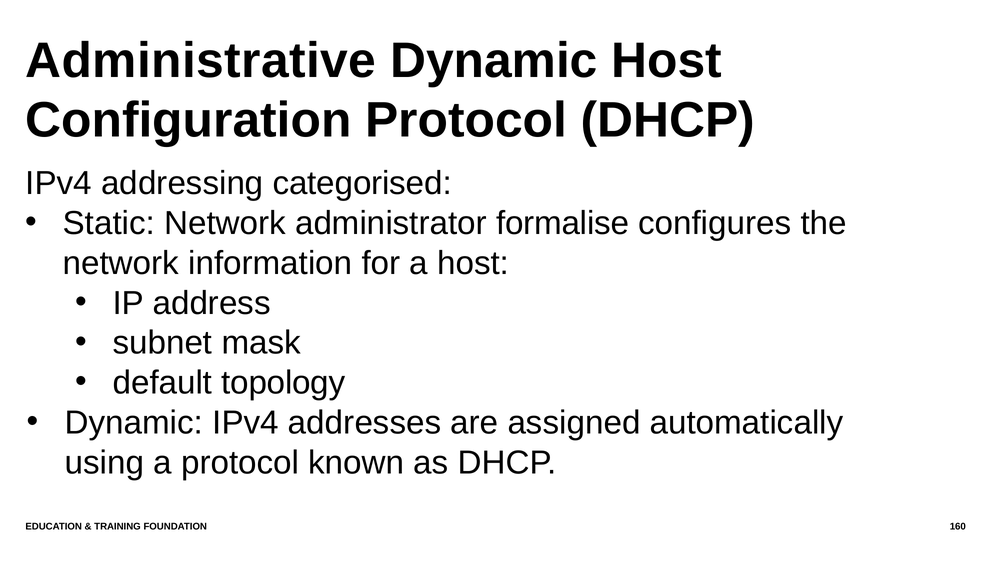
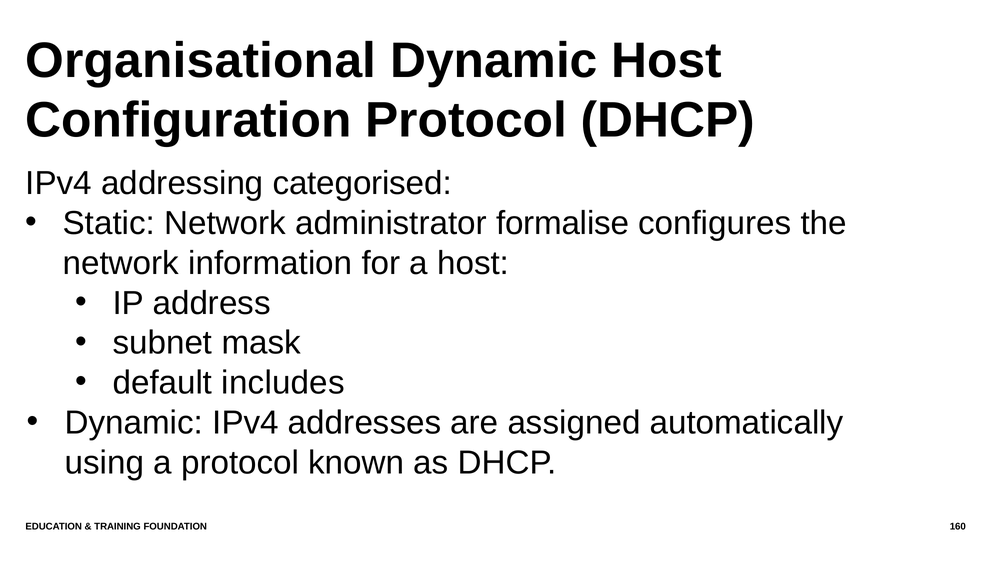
Administrative: Administrative -> Organisational (201, 61)
topology: topology -> includes (283, 382)
